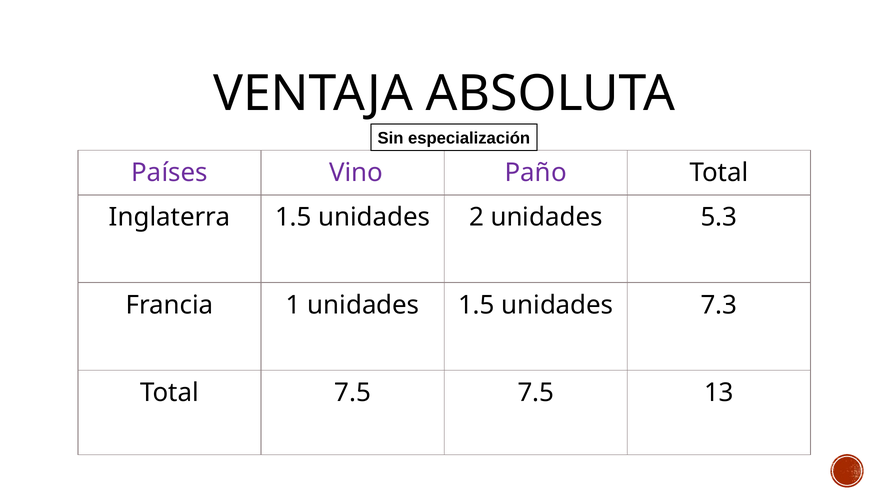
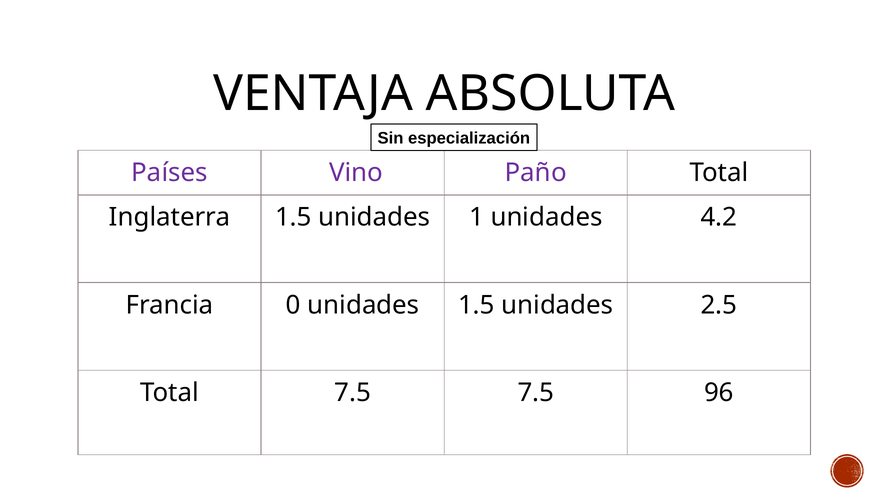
2: 2 -> 1 (476, 217)
5.3: 5.3 -> 4.2 (719, 217)
1: 1 -> 0 (293, 305)
7.3: 7.3 -> 2.5 (719, 305)
13: 13 -> 96 (719, 392)
